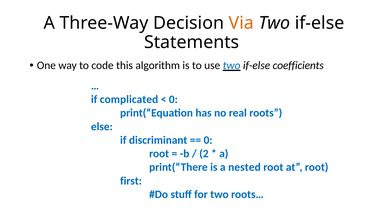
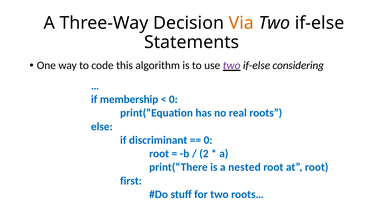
two colour: blue -> purple (232, 66)
coefficients: coefficients -> considering (298, 66)
complicated: complicated -> membership (129, 99)
